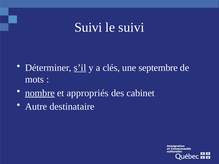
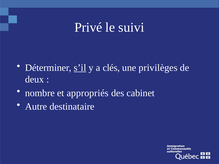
Suivi: Suivi -> Privé (88, 27)
septembre: septembre -> privilèges (158, 68)
mots: mots -> deux (34, 80)
nombre underline: present -> none (40, 93)
